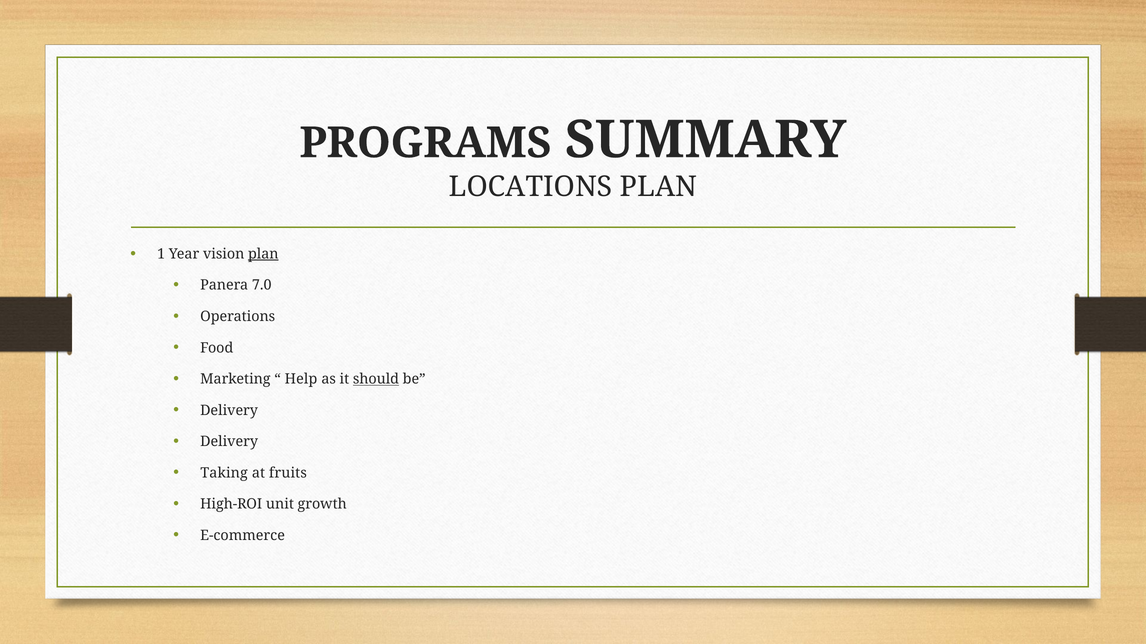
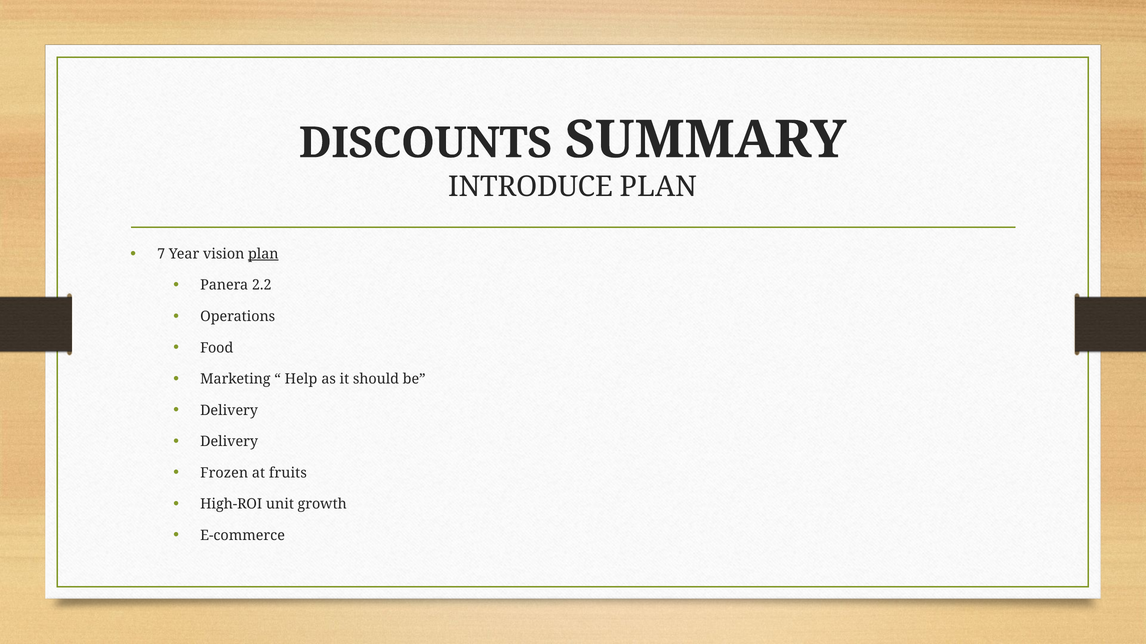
PROGRAMS: PROGRAMS -> DISCOUNTS (426, 143)
LOCATIONS: LOCATIONS -> INTRODUCE (531, 187)
1: 1 -> 7 (161, 254)
7.0: 7.0 -> 2.2 (262, 286)
should underline: present -> none (376, 379)
Taking: Taking -> Frozen (224, 473)
